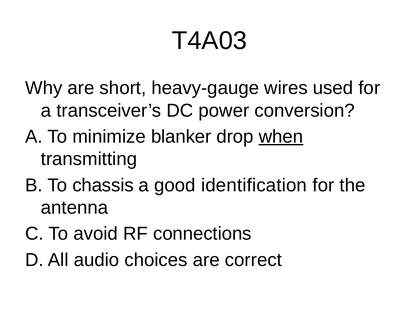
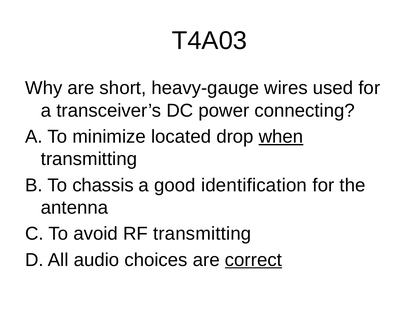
conversion: conversion -> connecting (305, 110)
blanker: blanker -> located (181, 136)
RF connections: connections -> transmitting (202, 233)
correct underline: none -> present (253, 259)
